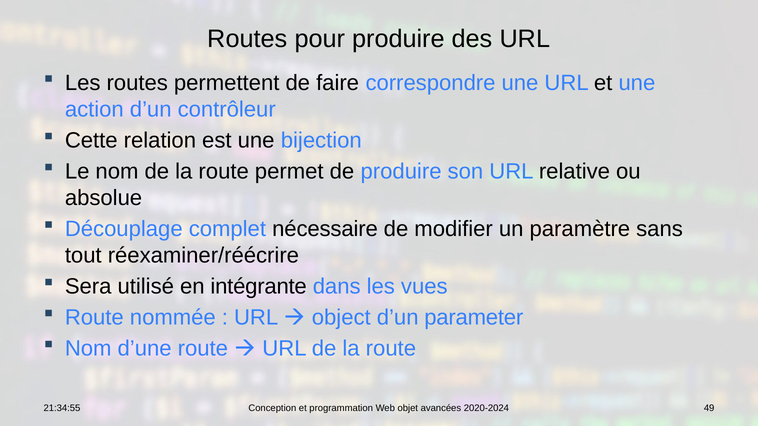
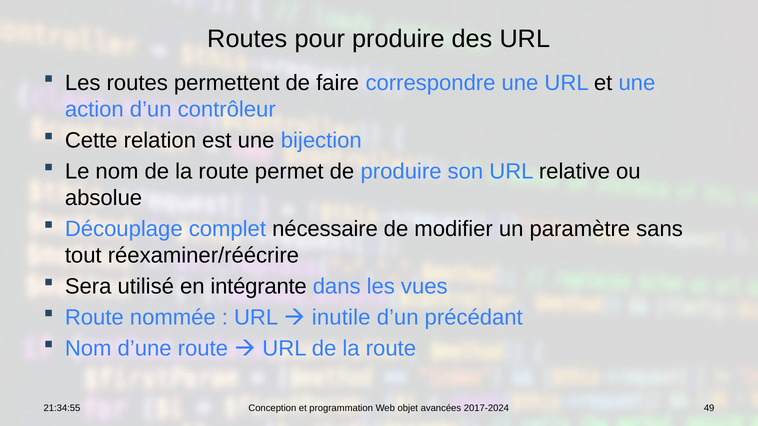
object: object -> inutile (341, 318)
parameter: parameter -> précédant (474, 318)
2020-2024: 2020-2024 -> 2017-2024 (486, 409)
